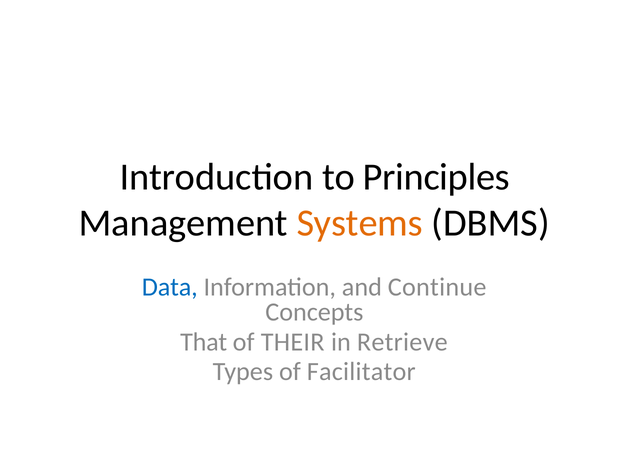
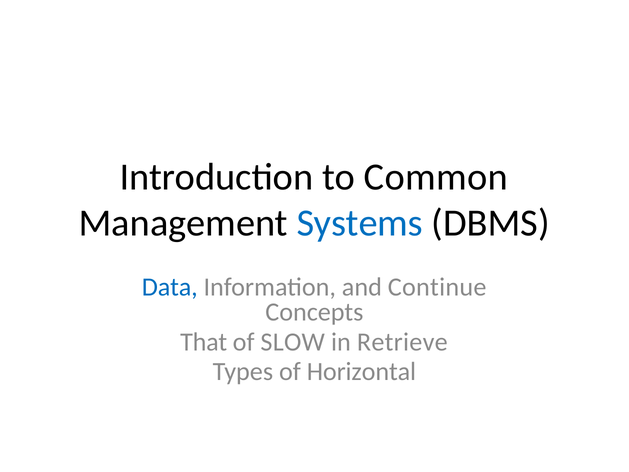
Principles: Principles -> Common (436, 177)
Systems colour: orange -> blue (360, 223)
THEIR: THEIR -> SLOW (293, 342)
Facilitator: Facilitator -> Horizontal (361, 371)
